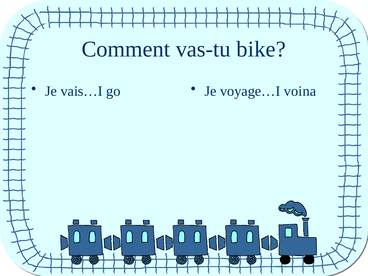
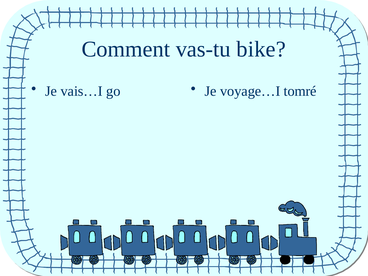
voina: voina -> tomré (300, 91)
